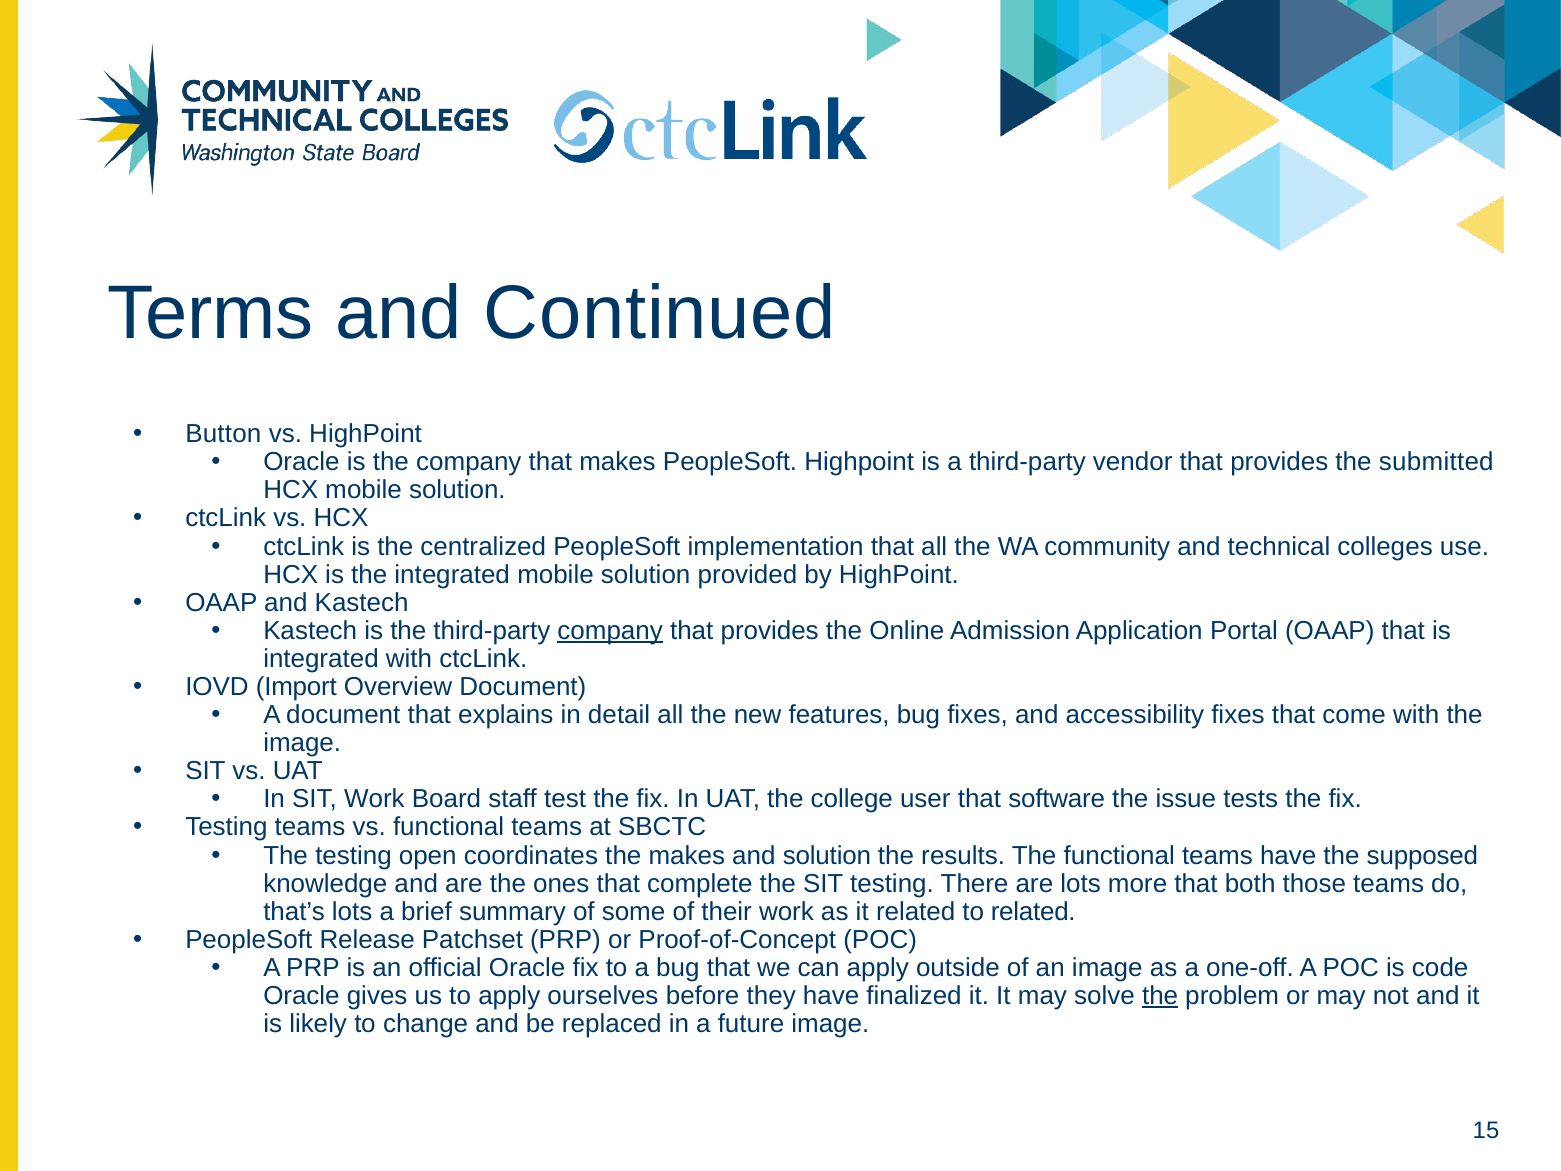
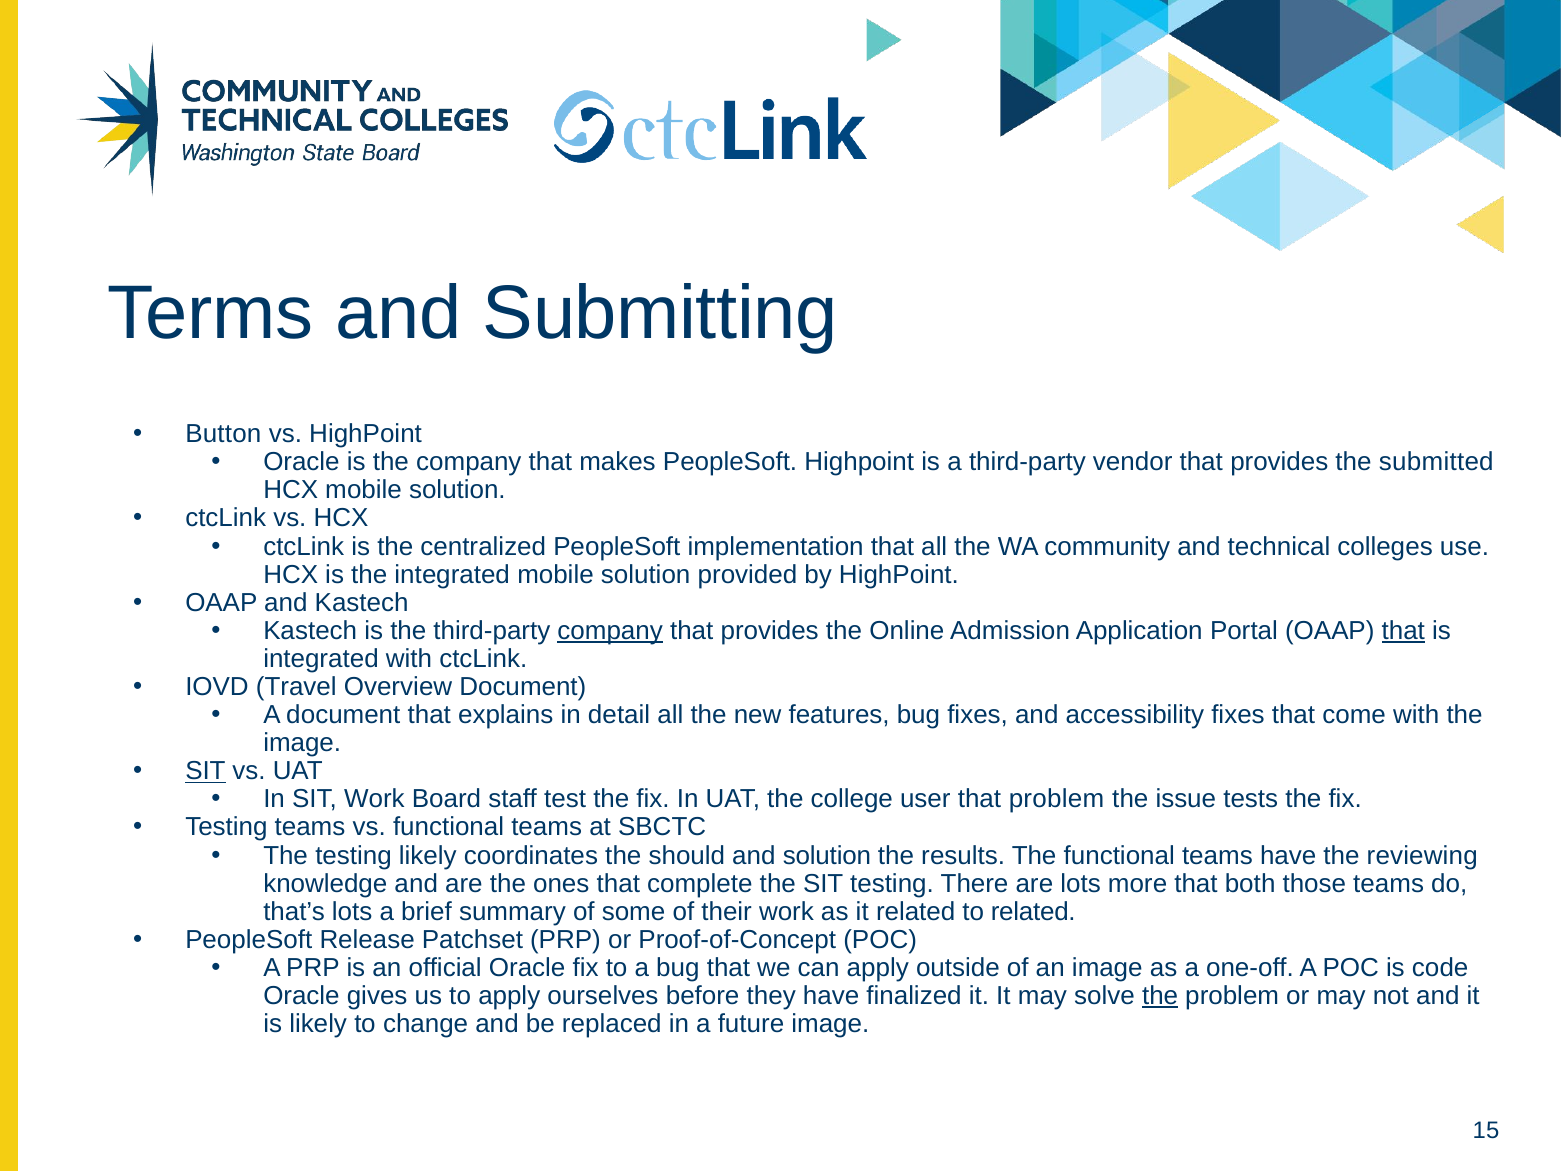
Continued: Continued -> Submitting (660, 313)
that underline: none -> present (1403, 631)
Import: Import -> Travel (296, 687)
SIT underline: none -> present (205, 771)
that software: software -> problem (1057, 799)
testing open: open -> likely (428, 855)
the makes: makes -> should (687, 855)
supposed: supposed -> reviewing (1422, 855)
